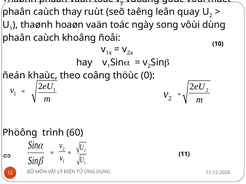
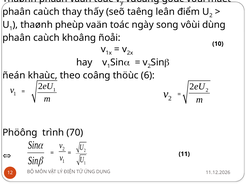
ruùt: ruùt -> thấy (94, 12)
quay: quay -> điểm (189, 12)
hoaøn: hoaøn -> pheùp (69, 25)
0: 0 -> 6 (148, 76)
60: 60 -> 70 (75, 133)
